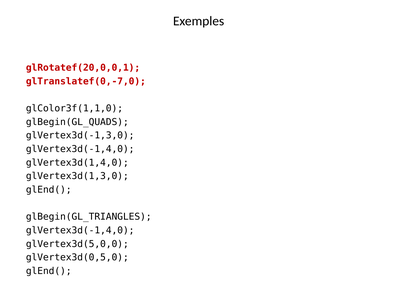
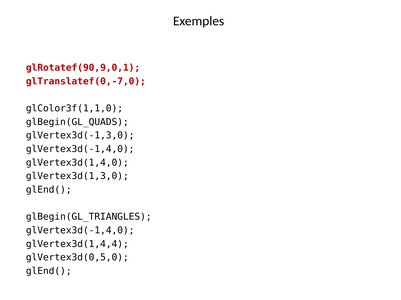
glRotatef(20,0,0,1: glRotatef(20,0,0,1 -> glRotatef(90,9,0,1 (83, 68)
glVertex3d(5,0,0: glVertex3d(5,0,0 -> glVertex3d(1,4,4 (77, 245)
